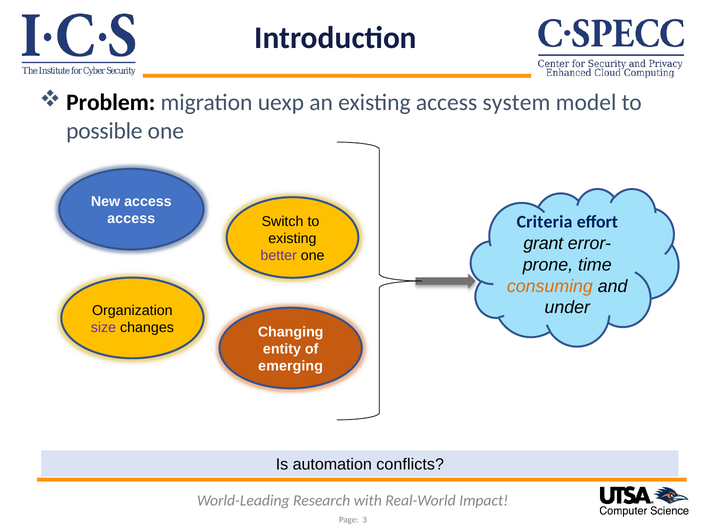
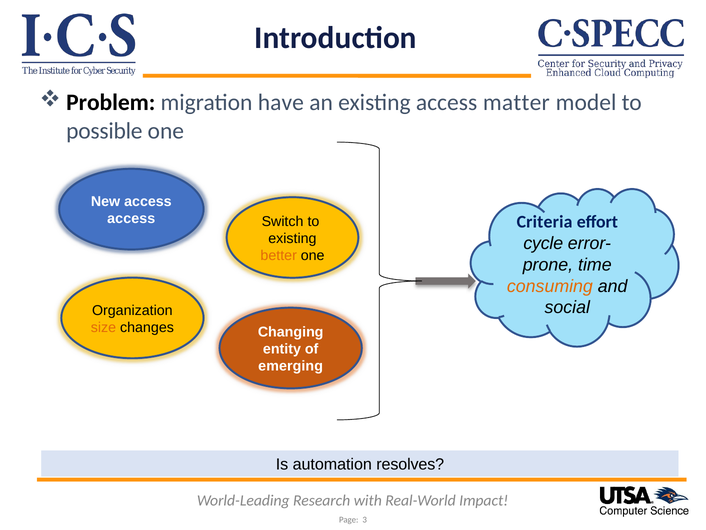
uexp: uexp -> have (281, 103)
system: system -> matter (516, 103)
grant: grant -> cycle (543, 243)
better colour: purple -> orange (279, 255)
under: under -> social (567, 307)
size colour: purple -> orange (103, 327)
conflicts: conflicts -> resolves (410, 464)
